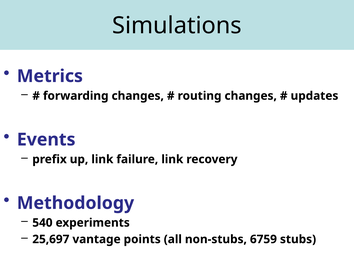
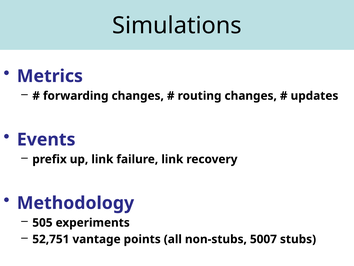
540: 540 -> 505 (42, 222)
25,697: 25,697 -> 52,751 (51, 239)
6759: 6759 -> 5007 (263, 239)
